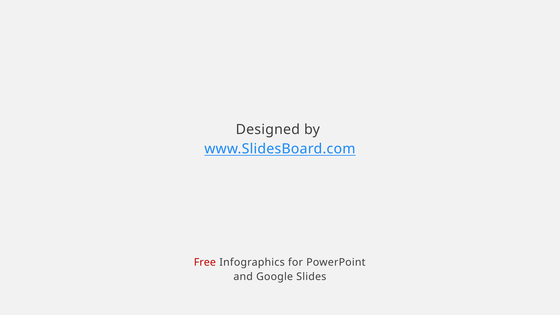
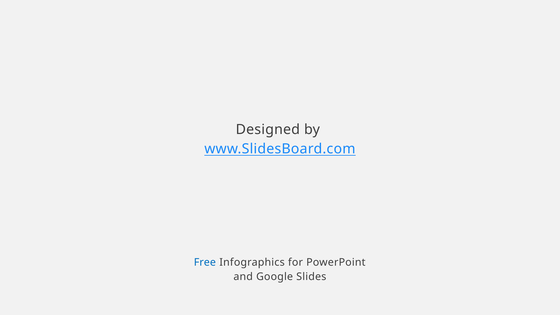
Free colour: red -> blue (205, 262)
